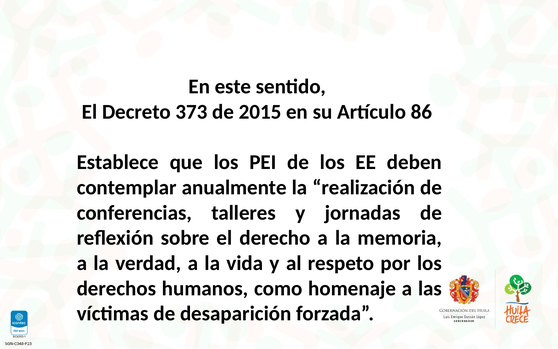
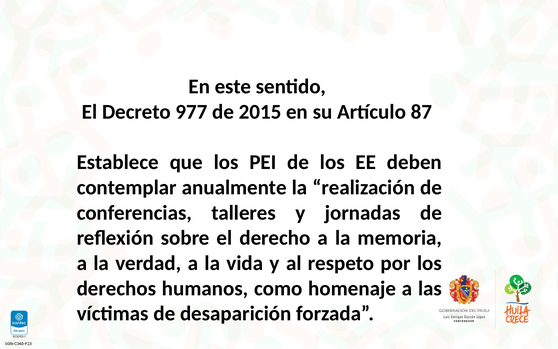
373: 373 -> 977 (191, 112)
86: 86 -> 87 (421, 112)
